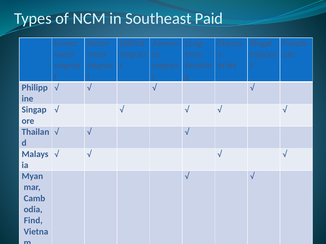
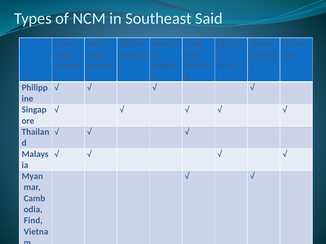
Paid: Paid -> Said (209, 19)
